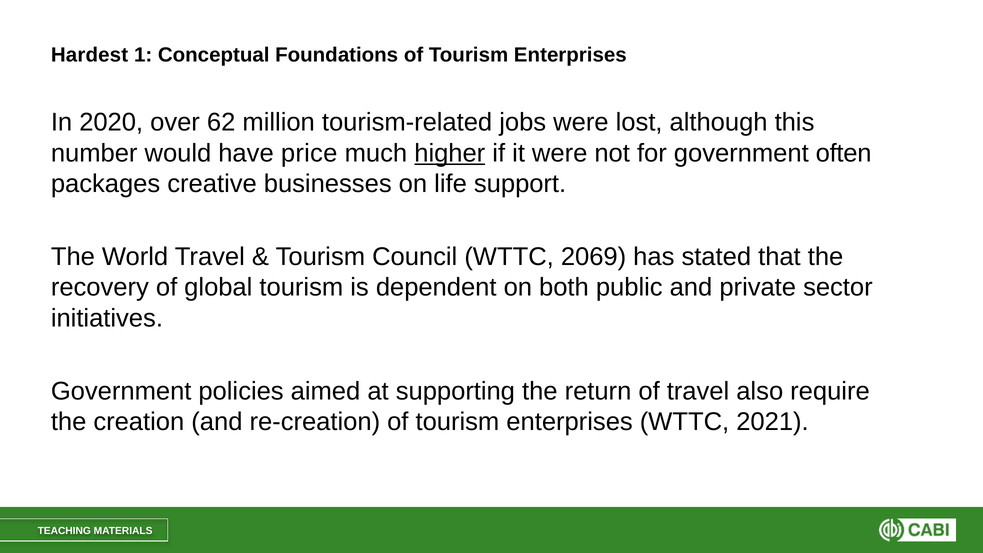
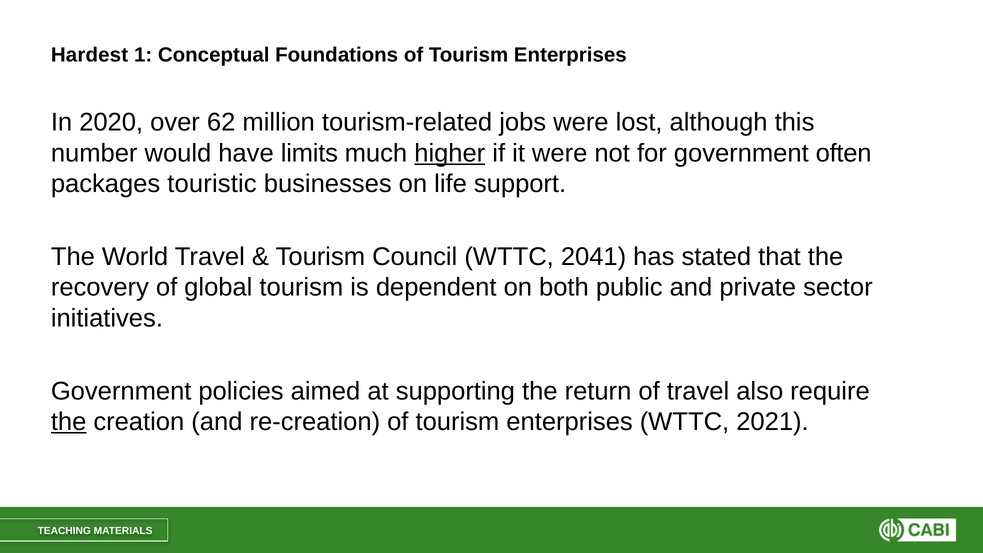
price: price -> limits (309, 153)
creative: creative -> touristic (212, 184)
2069: 2069 -> 2041 (594, 257)
the underline: none -> present (69, 422)
